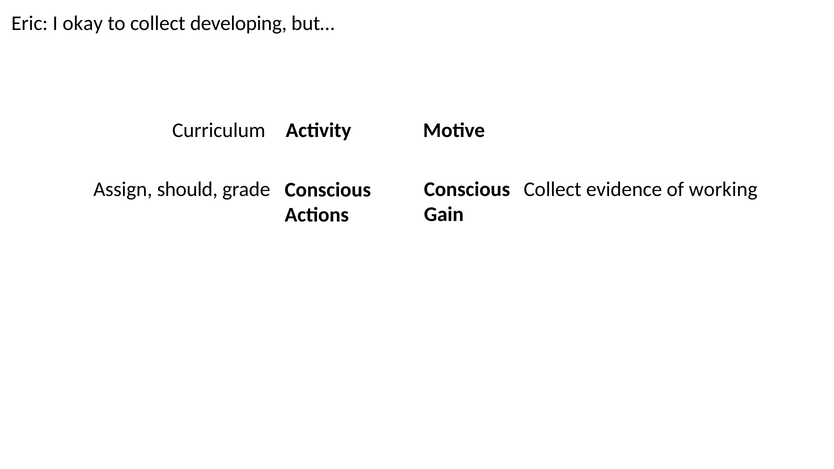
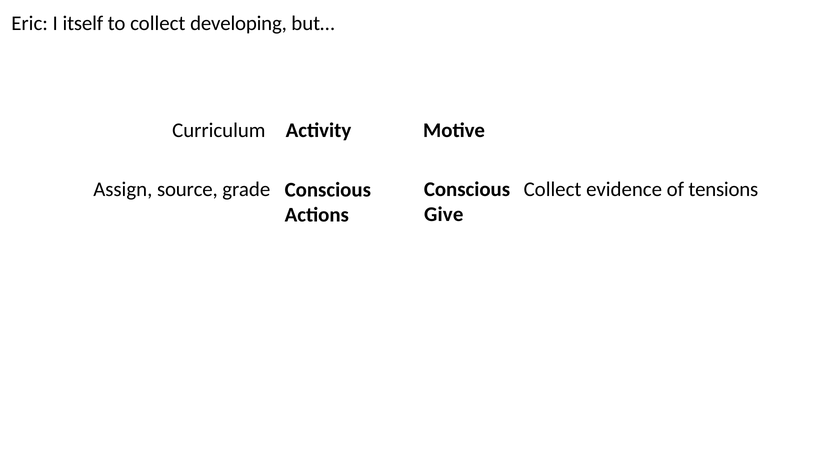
okay: okay -> itself (83, 23)
should: should -> source (187, 189)
working: working -> tensions (723, 189)
Gain: Gain -> Give (444, 214)
